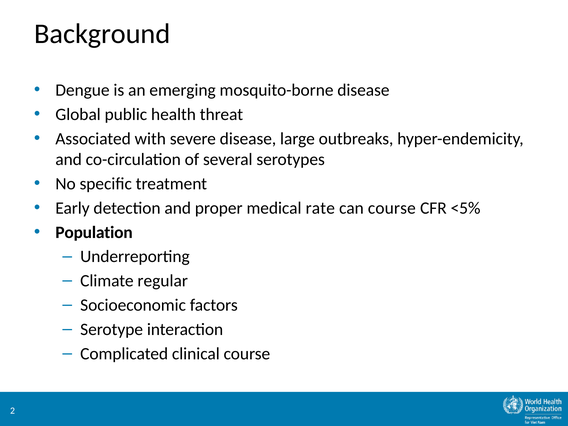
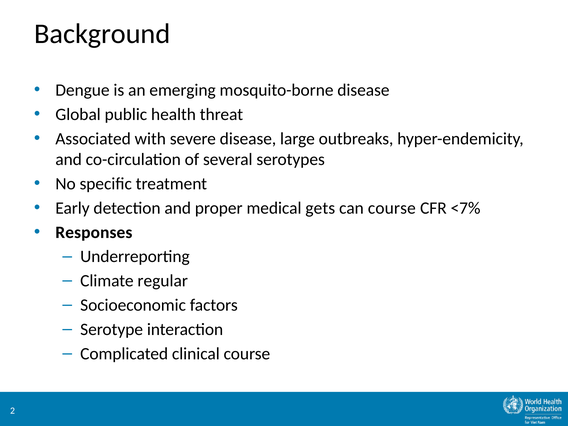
rate: rate -> gets (320, 208)
<5%: <5% -> <7% (465, 208)
Population: Population -> Responses (94, 232)
